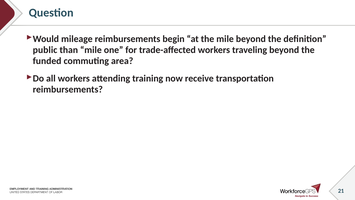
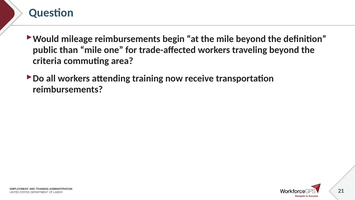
funded: funded -> criteria (47, 61)
